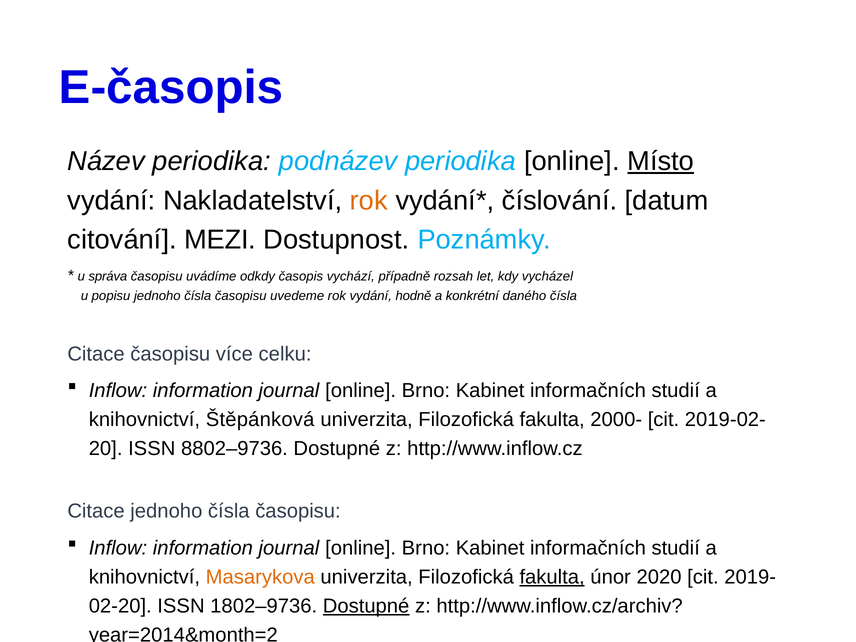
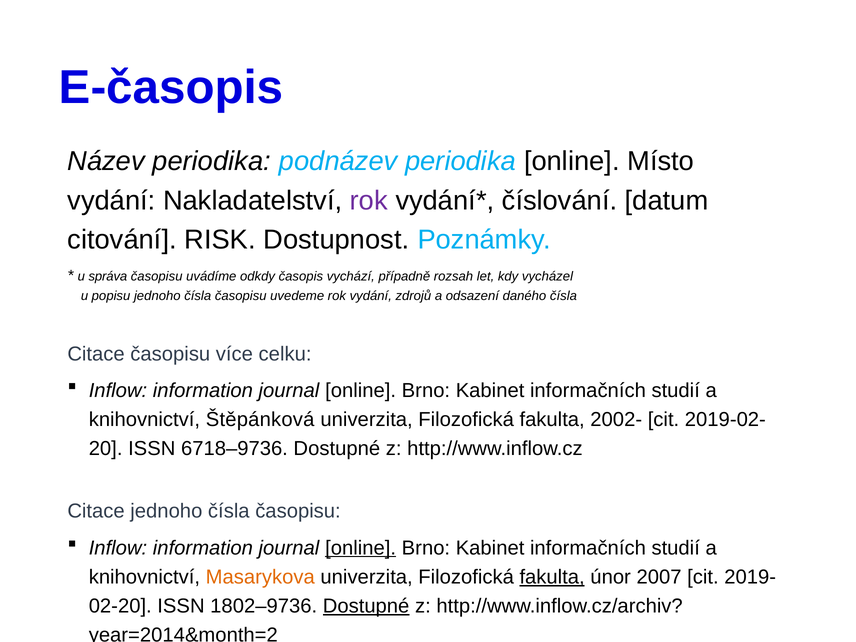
Místo underline: present -> none (661, 161)
rok colour: orange -> purple (369, 201)
MEZI: MEZI -> RISK (220, 240)
hodně: hodně -> zdrojů (413, 296)
konkrétní: konkrétní -> odsazení (472, 296)
2000-: 2000- -> 2002- (616, 420)
8802–9736: 8802–9736 -> 6718–9736 (234, 449)
online underline: none -> present (361, 548)
2020: 2020 -> 2007 (659, 577)
